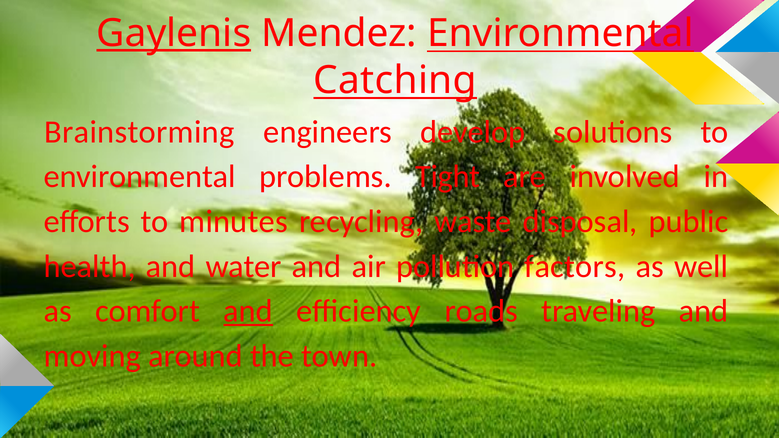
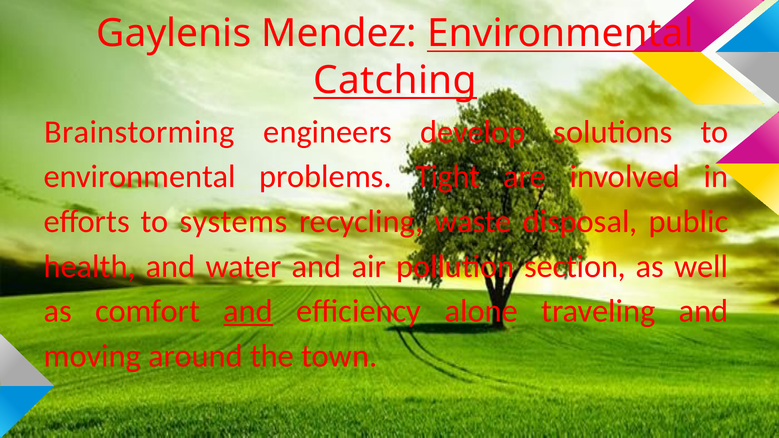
Gaylenis underline: present -> none (174, 34)
minutes: minutes -> systems (234, 222)
factors: factors -> section (575, 266)
roads: roads -> alone (481, 311)
